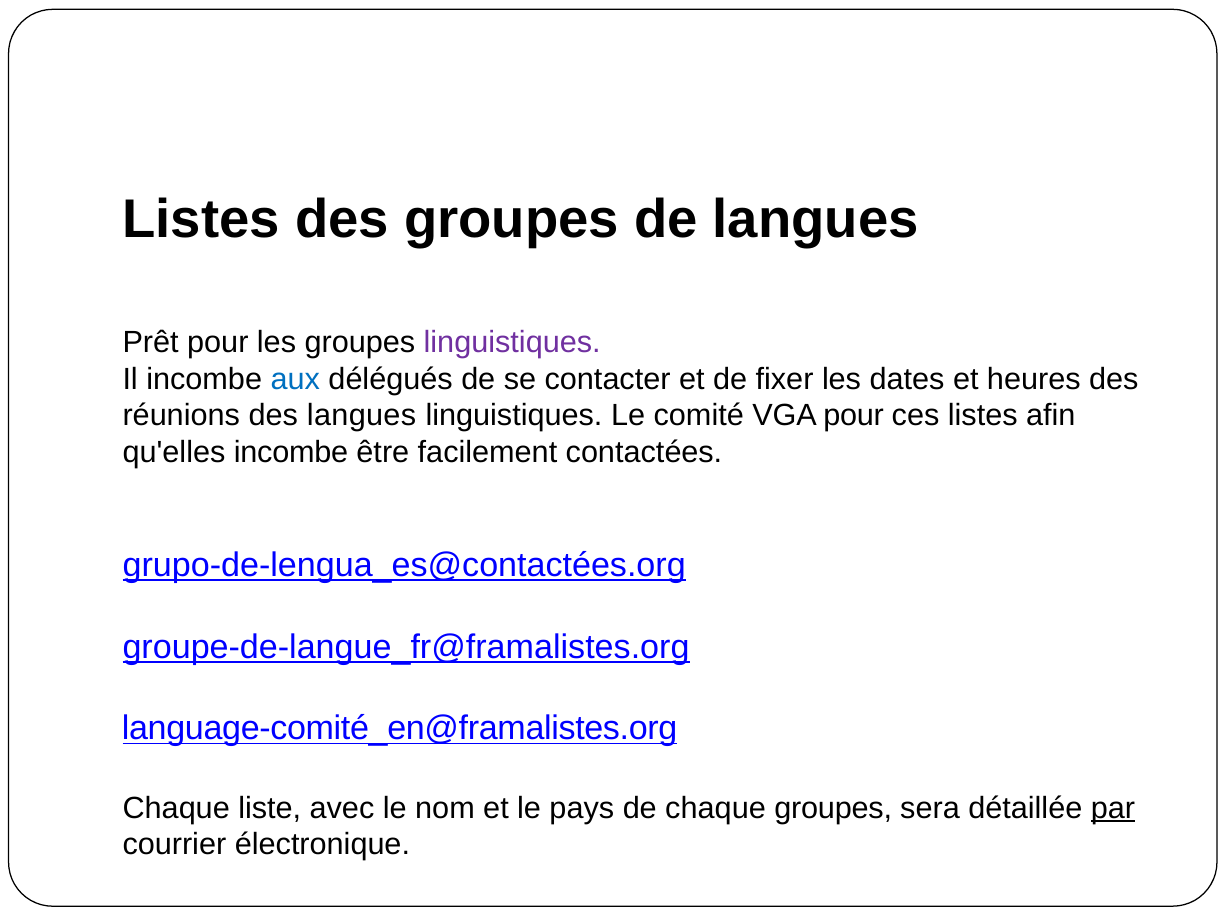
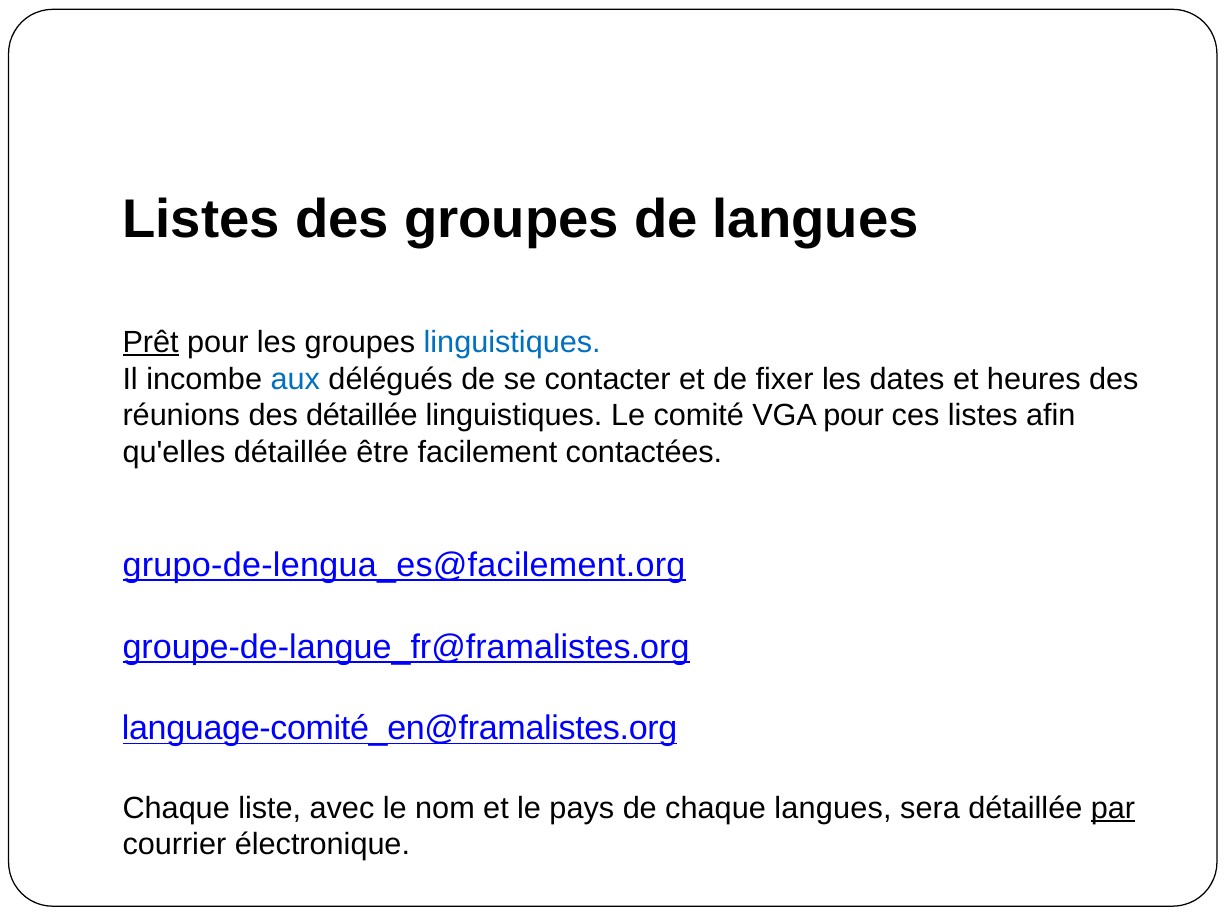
Prêt underline: none -> present (151, 342)
linguistiques colour: purple -> blue (512, 342)
des langues: langues -> détaillée (362, 416)
qu'elles incombe: incombe -> détaillée (291, 453)
grupo-de-lengua_es@contactées.org: grupo-de-lengua_es@contactées.org -> grupo-de-lengua_es@facilement.org (404, 565)
chaque groupes: groupes -> langues (833, 808)
